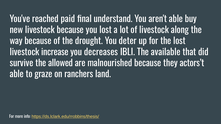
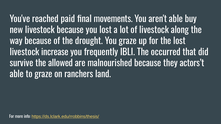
understand: understand -> movements (113, 19)
You deter: deter -> graze (128, 41)
decreases: decreases -> frequently (101, 52)
available: available -> occurred (166, 52)
